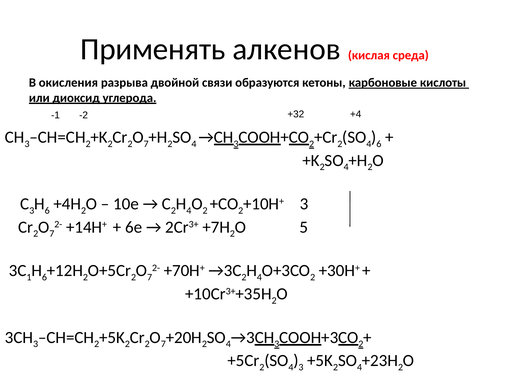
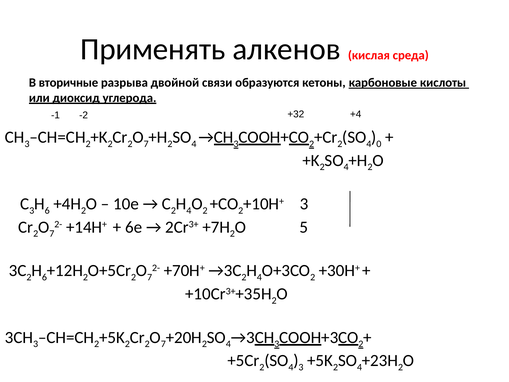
окисления: окисления -> вторичные (68, 83)
6: 6 -> 0 (379, 144)
1: 1 -> 2 (29, 277)
